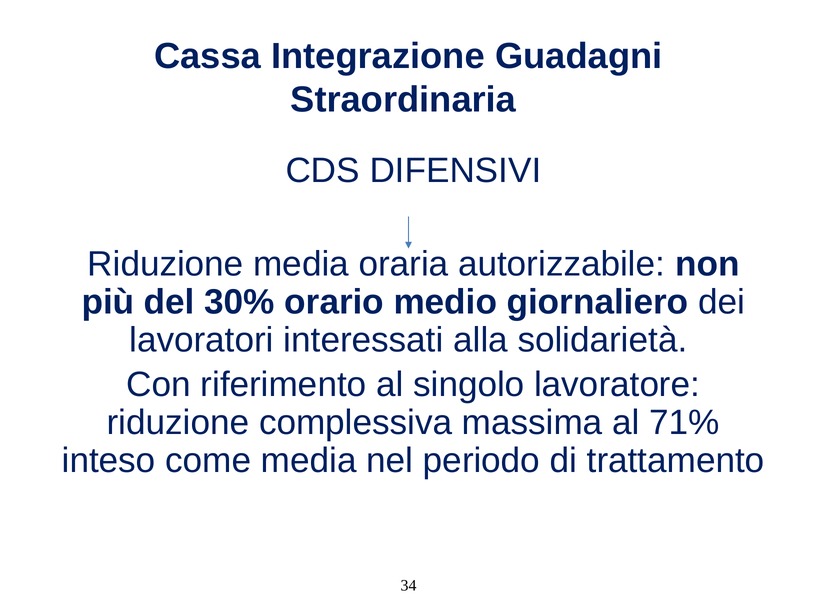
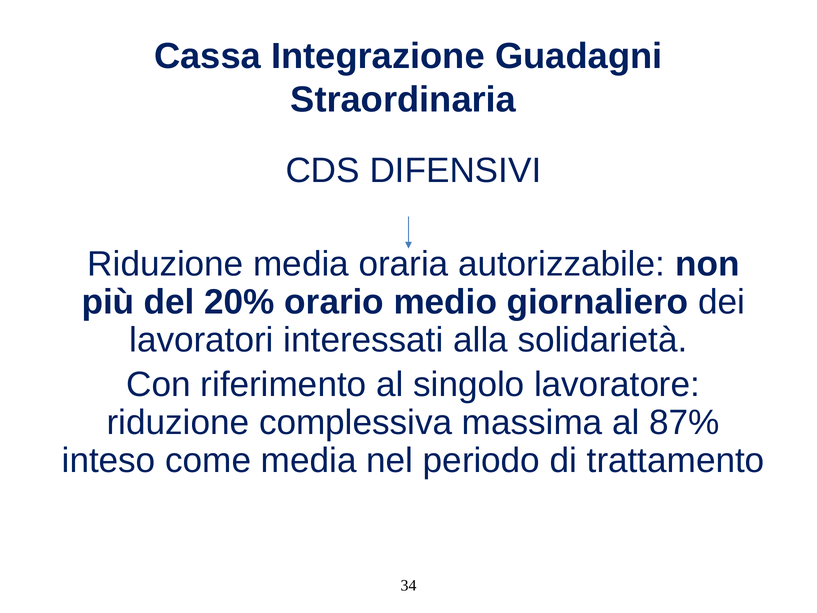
30%: 30% -> 20% (240, 302)
71%: 71% -> 87% (685, 423)
